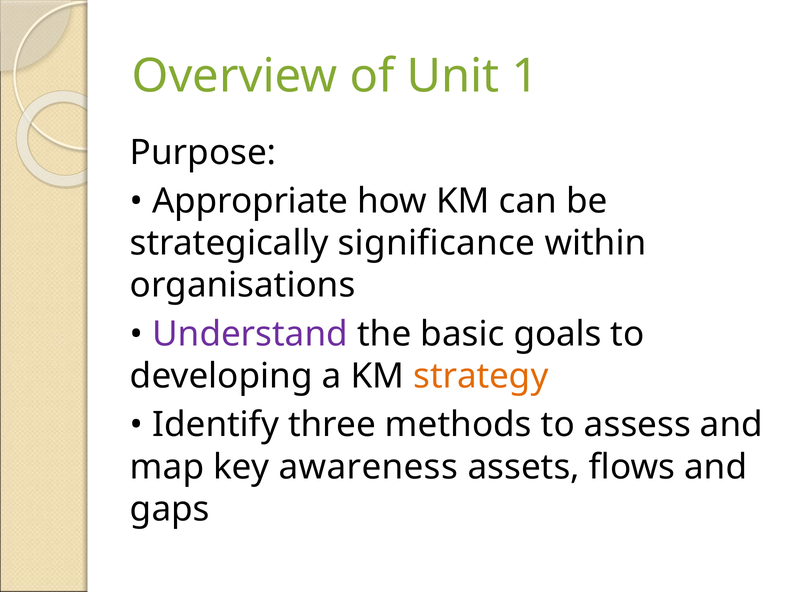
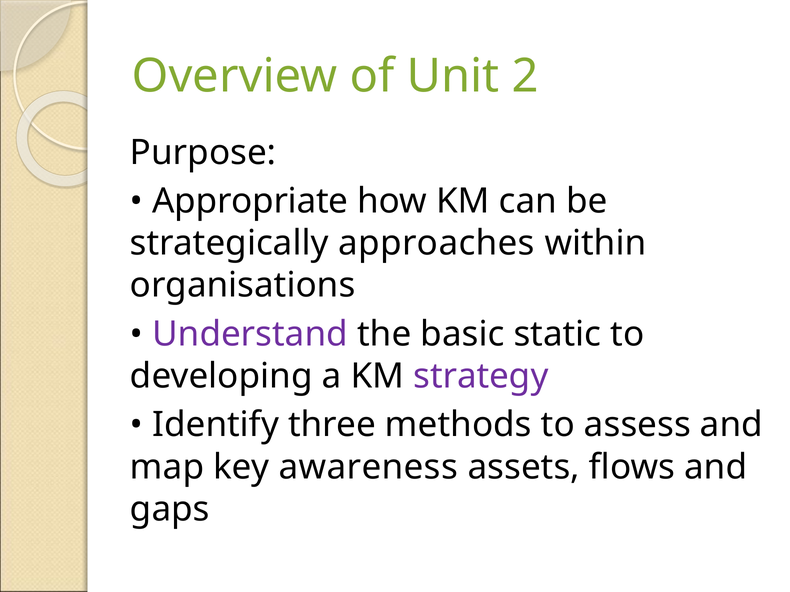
1: 1 -> 2 (525, 76)
significance: significance -> approaches (436, 243)
goals: goals -> static (557, 334)
strategy colour: orange -> purple (481, 376)
